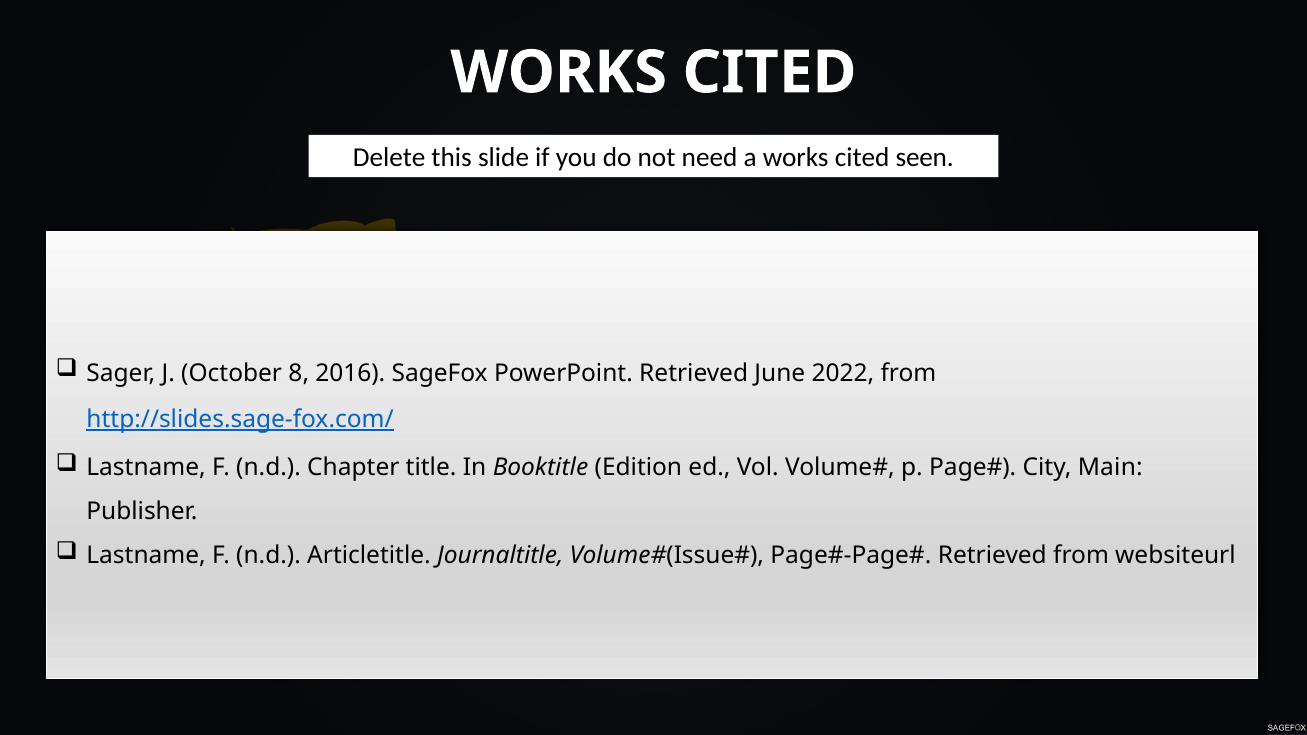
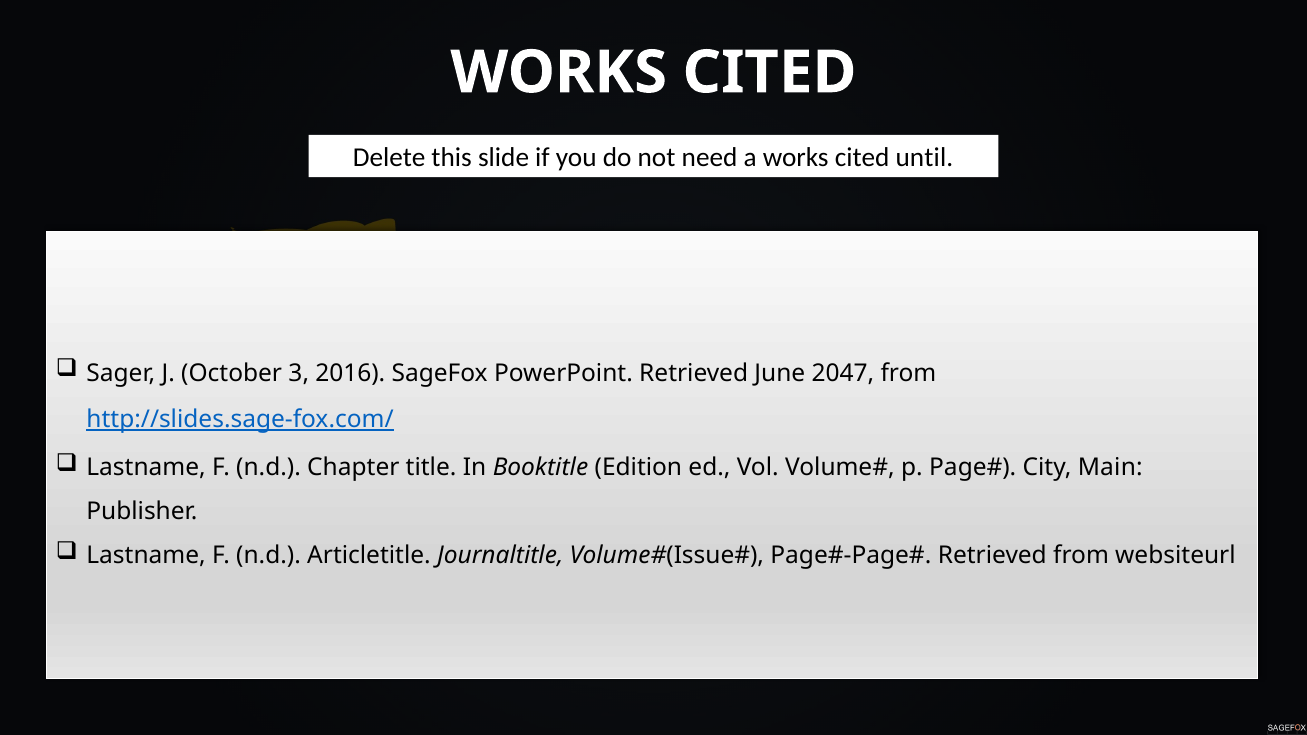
seen: seen -> until (924, 158)
8: 8 -> 3 (299, 373)
2022: 2022 -> 2047 (843, 373)
